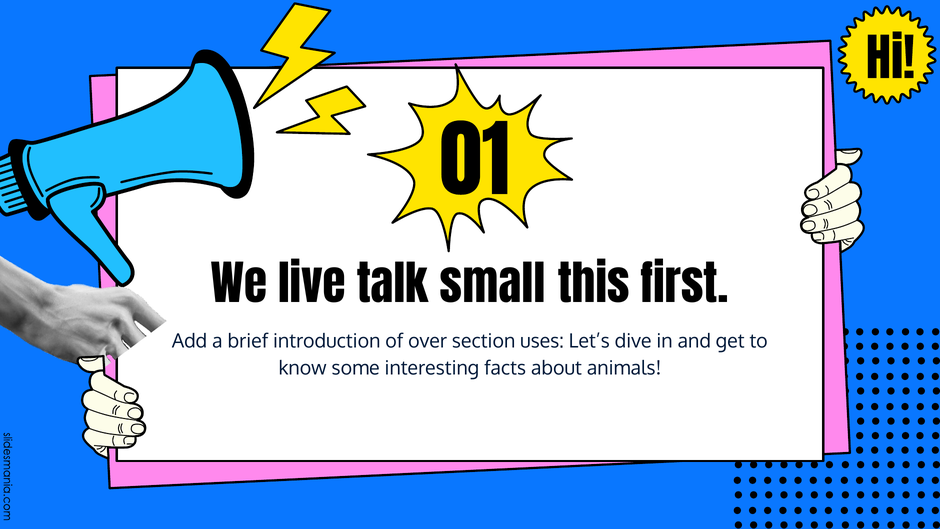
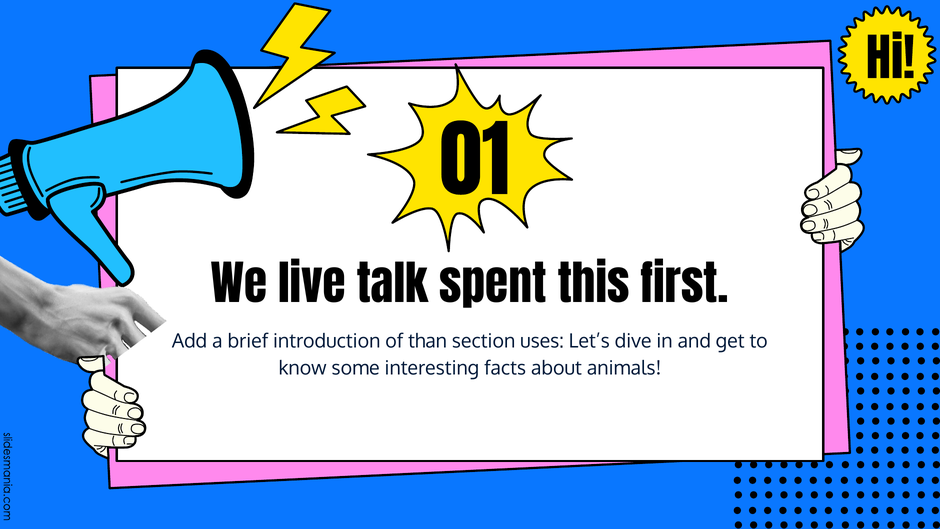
small: small -> spent (493, 287)
over: over -> than (428, 341)
